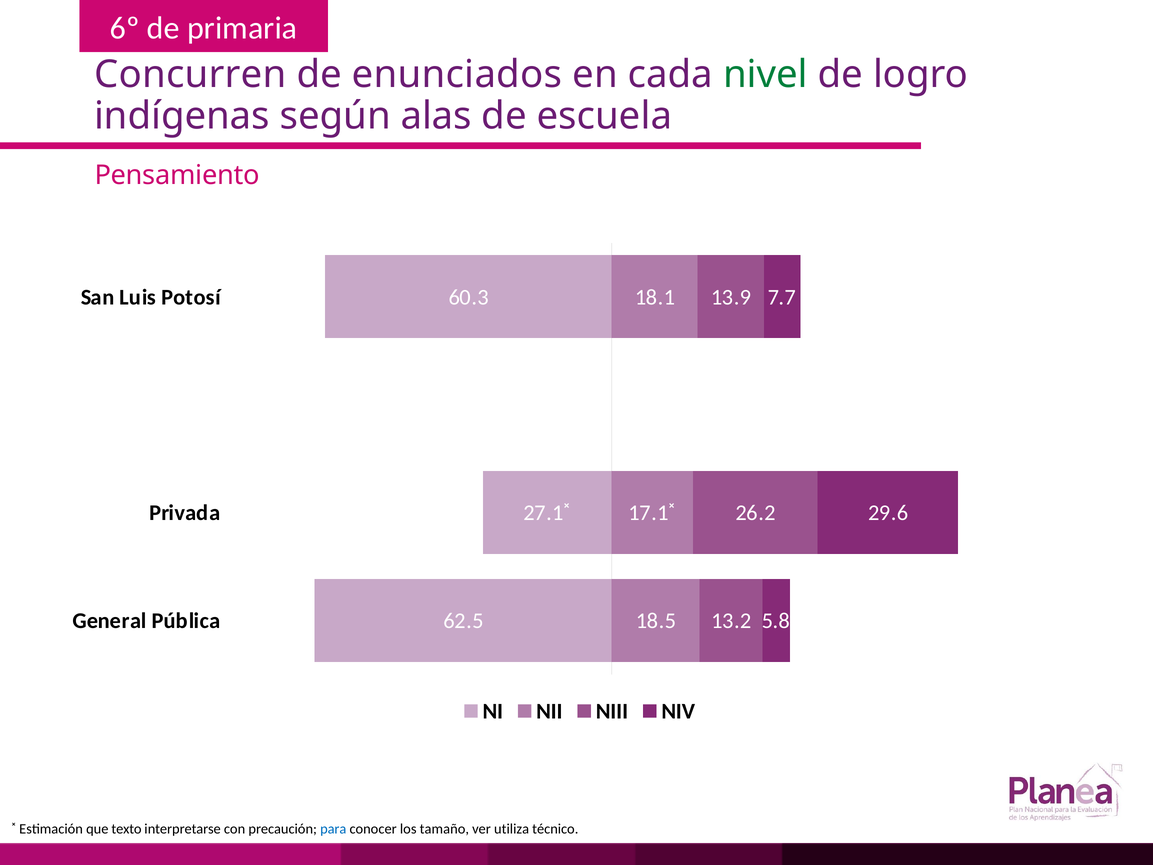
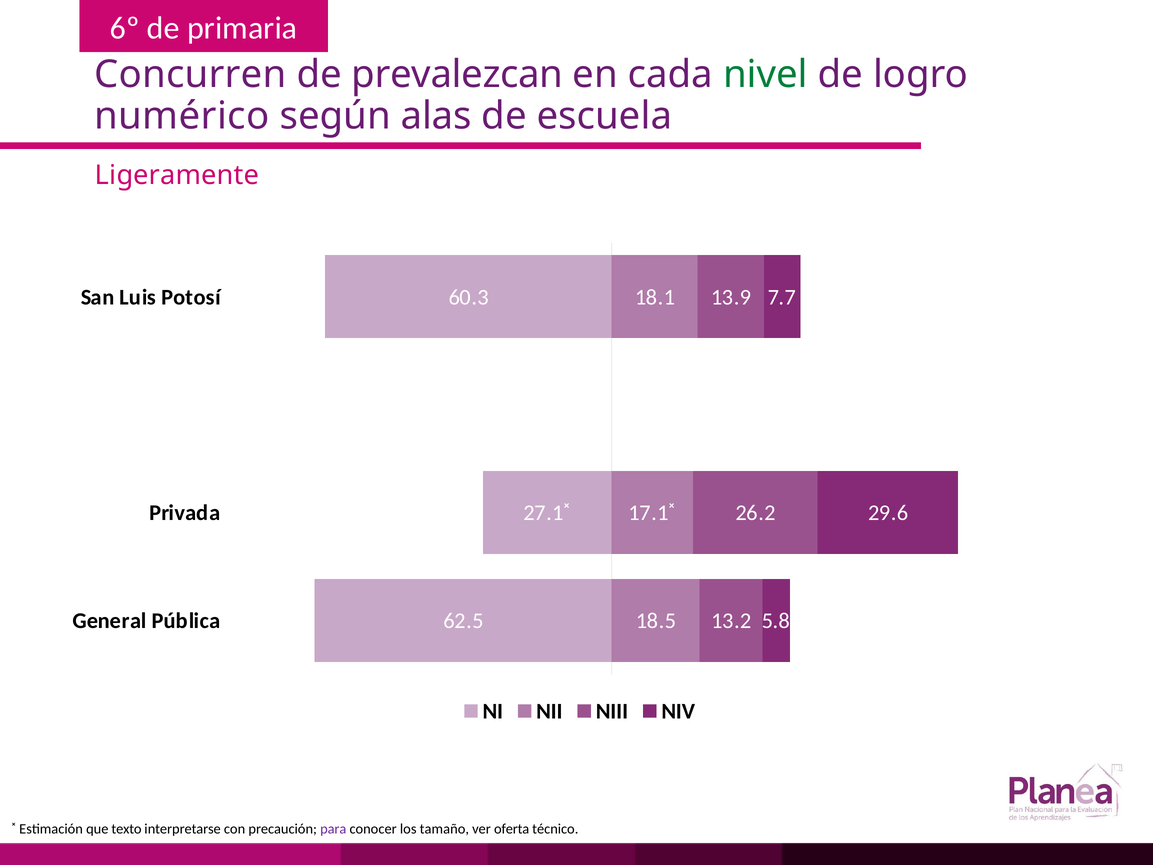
enunciados: enunciados -> prevalezcan (457, 74)
indígenas: indígenas -> numérico (182, 116)
Pensamiento: Pensamiento -> Ligeramente (177, 175)
para colour: blue -> purple (333, 829)
utiliza: utiliza -> oferta (512, 829)
